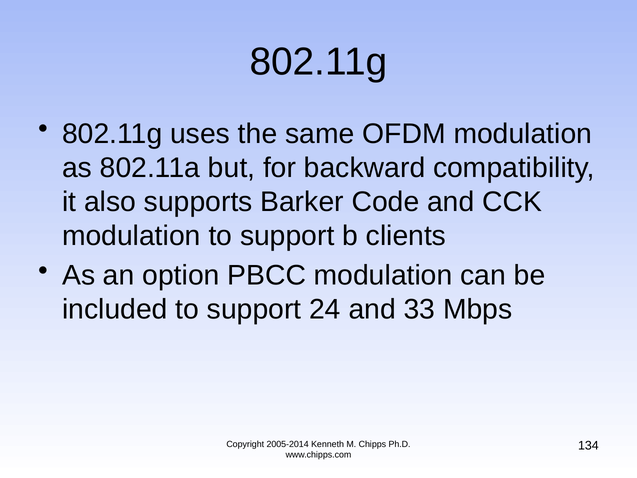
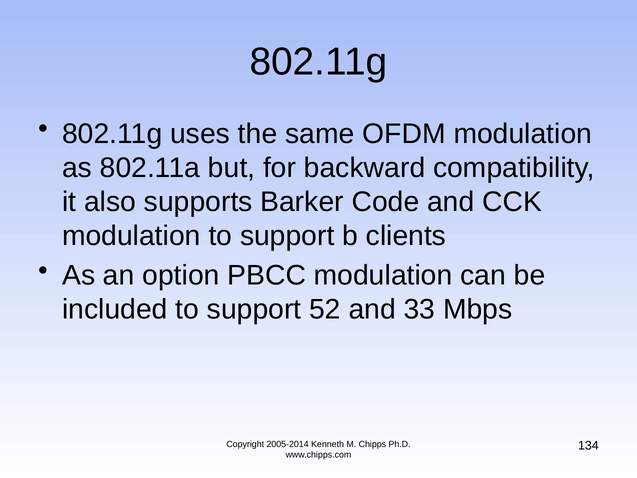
24: 24 -> 52 (325, 309)
